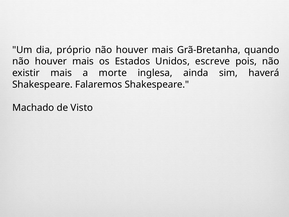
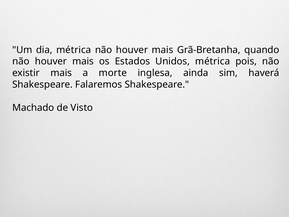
dia próprio: próprio -> métrica (74, 50)
Unidos escreve: escreve -> métrica (213, 61)
